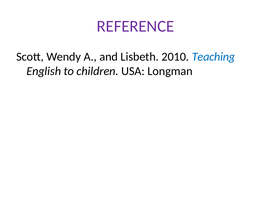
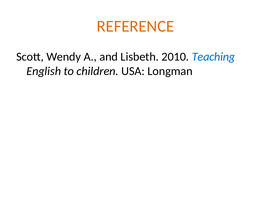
REFERENCE colour: purple -> orange (135, 26)
